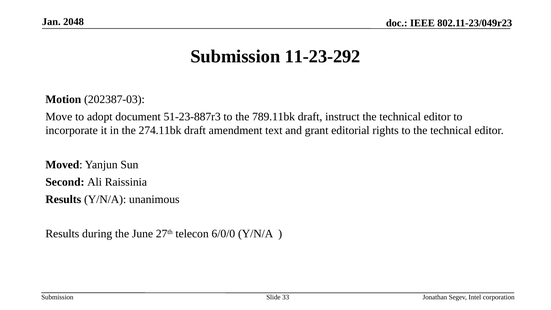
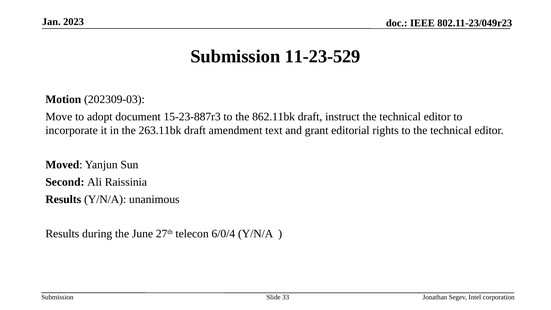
2048: 2048 -> 2023 (74, 22)
11-23-292: 11-23-292 -> 11-23-529 (323, 56)
202387-03: 202387-03 -> 202309-03 (114, 99)
51-23-887r3: 51-23-887r3 -> 15-23-887r3 (192, 117)
789.11bk: 789.11bk -> 862.11bk (274, 117)
274.11bk: 274.11bk -> 263.11bk (160, 130)
6/0/0: 6/0/0 -> 6/0/4 (223, 234)
